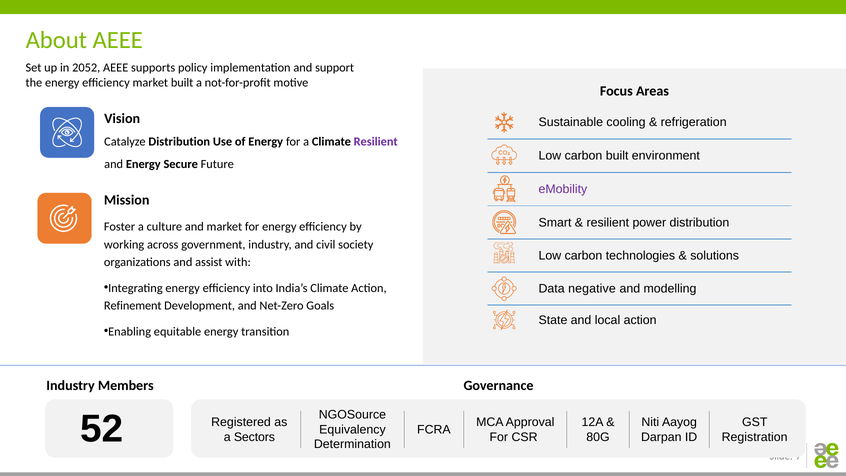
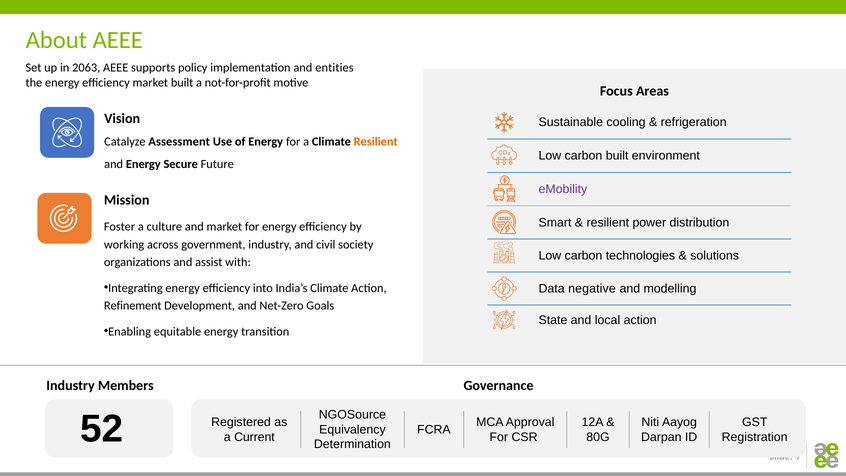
2052: 2052 -> 2063 (86, 68)
support: support -> entities (334, 68)
Catalyze Distribution: Distribution -> Assessment (179, 142)
Resilient colour: purple -> orange (376, 142)
Sectors: Sectors -> Current (254, 437)
